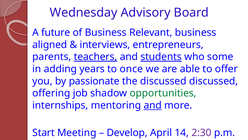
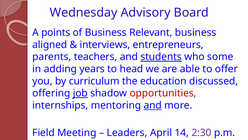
future: future -> points (56, 32)
teachers underline: present -> none (96, 57)
once: once -> head (131, 69)
passionate: passionate -> curriculum (94, 81)
the discussed: discussed -> education (163, 81)
job underline: none -> present (80, 93)
opportunities colour: green -> red (163, 93)
Start: Start -> Field (44, 132)
Develop: Develop -> Leaders (127, 132)
